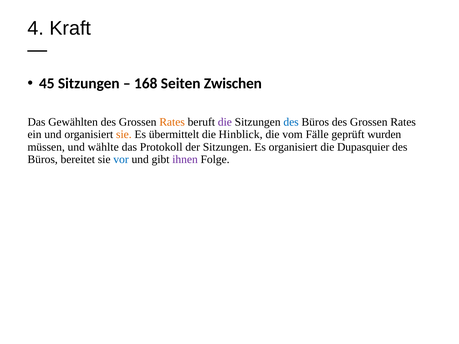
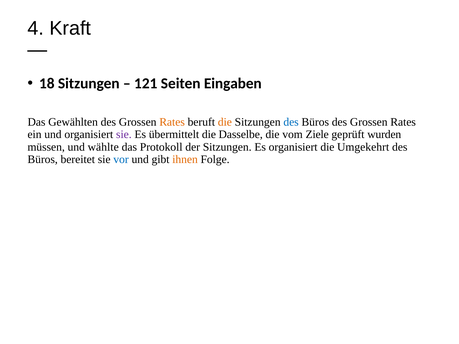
45: 45 -> 18 (47, 83)
168: 168 -> 121 (146, 83)
Zwischen: Zwischen -> Eingaben (233, 83)
die colour: purple -> orange (225, 122)
sie colour: orange -> purple (124, 135)
Hinblick: Hinblick -> Dasselbe (241, 135)
Fälle: Fälle -> Ziele (317, 135)
Dupasquier: Dupasquier -> Umgekehrt (363, 147)
ihnen colour: purple -> orange (185, 159)
